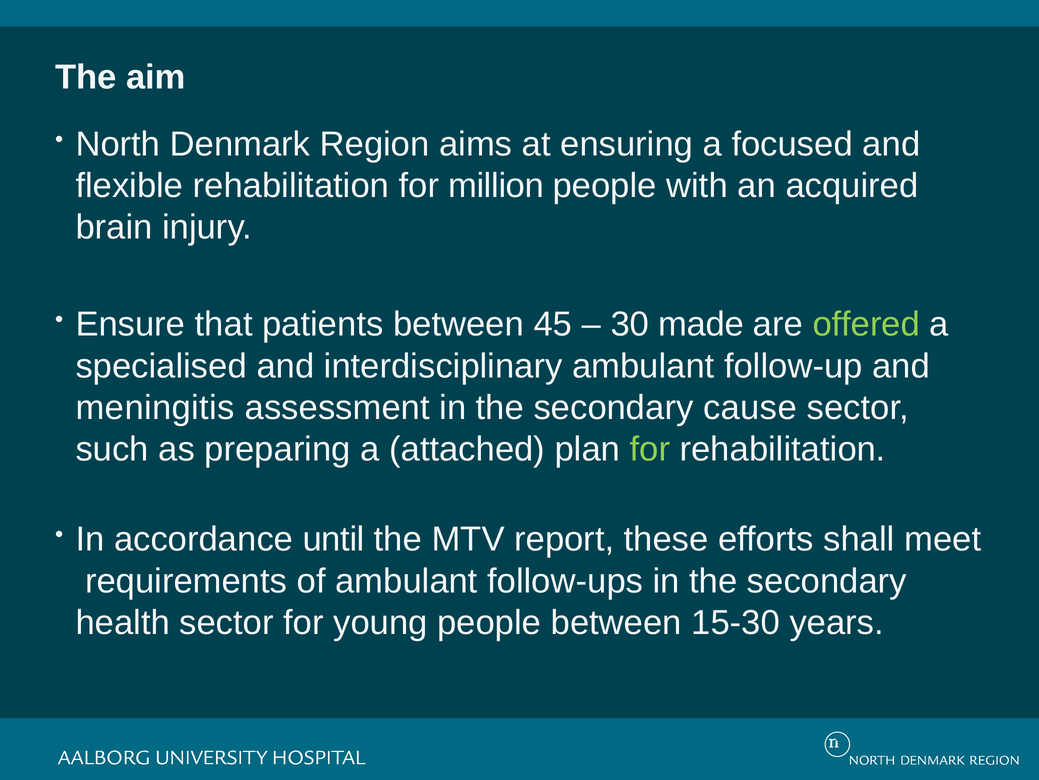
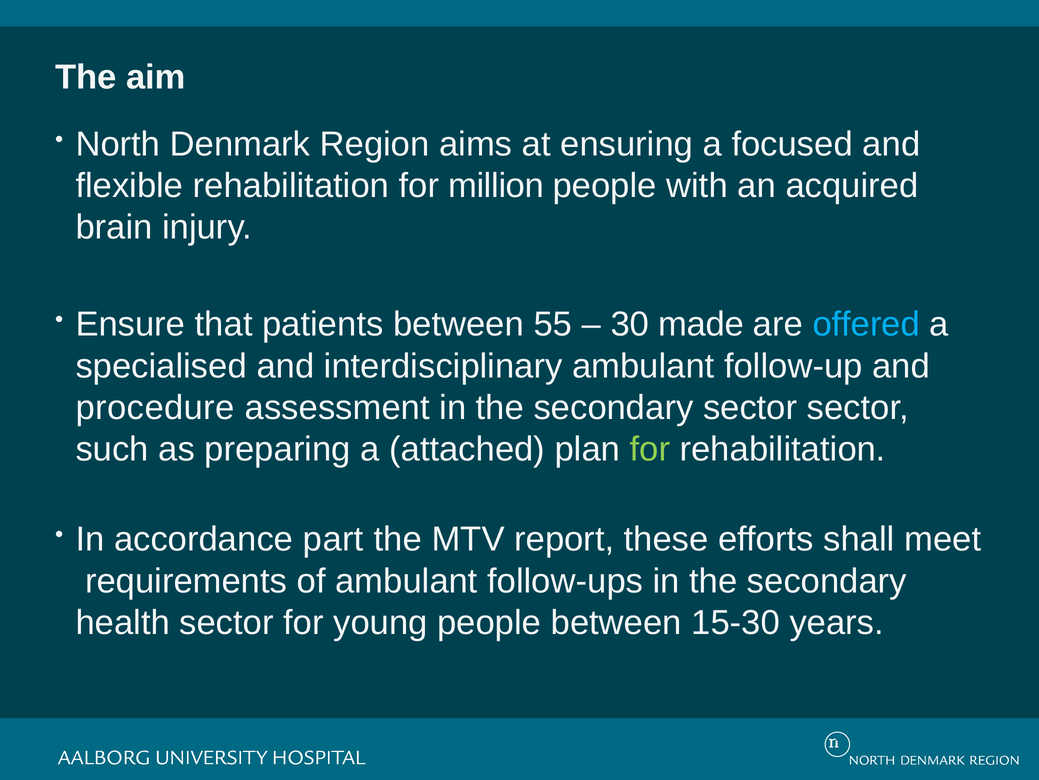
45: 45 -> 55 (553, 324)
offered colour: light green -> light blue (866, 324)
meningitis: meningitis -> procedure (155, 407)
secondary cause: cause -> sector (750, 407)
until: until -> part (333, 539)
